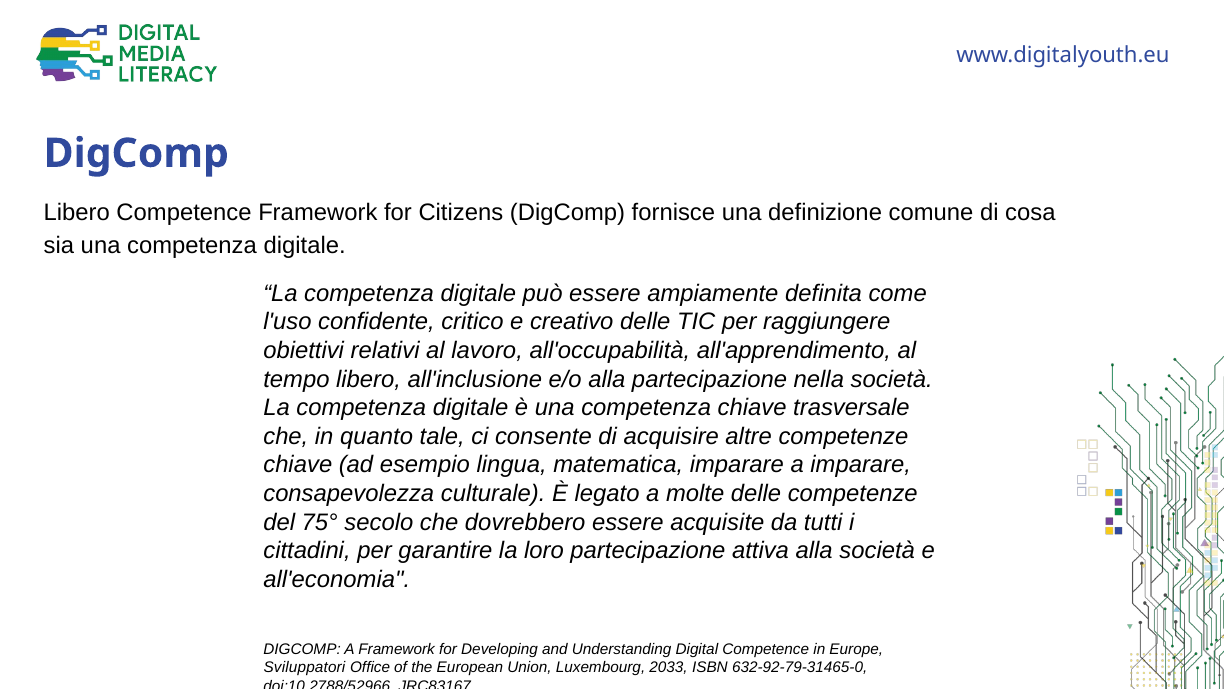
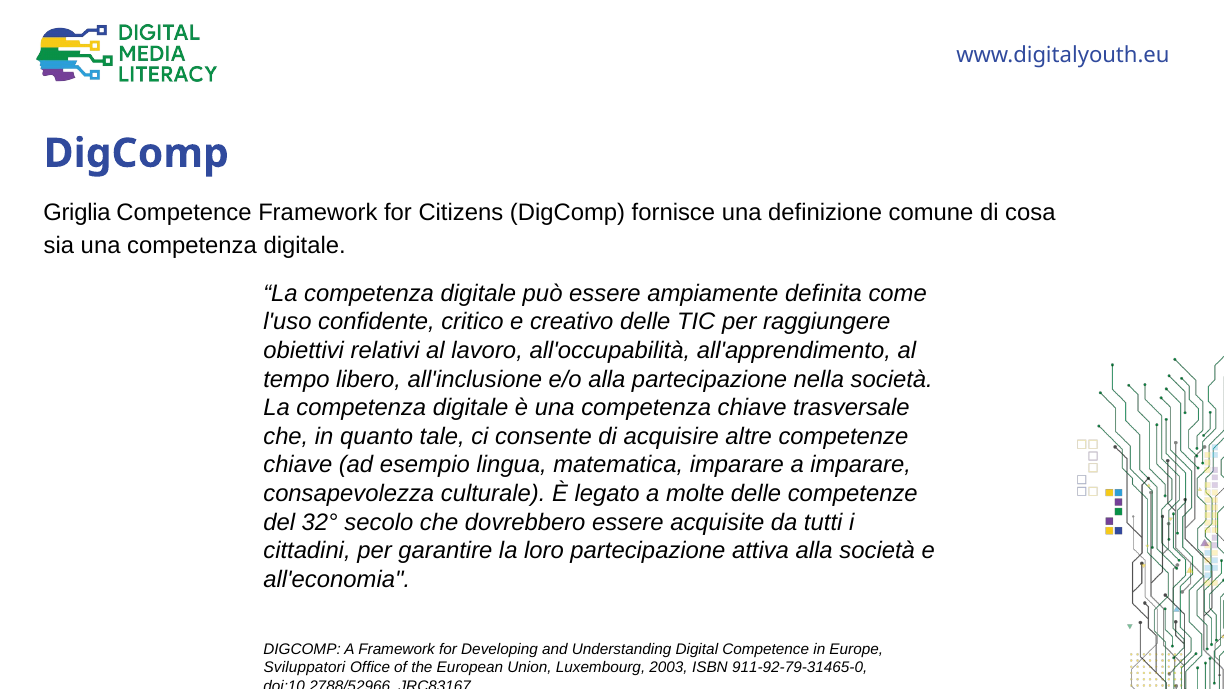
Libero: Libero -> Griglia (77, 213)
75°: 75° -> 32° (320, 522)
2033: 2033 -> 2003 (669, 667)
632-92-79-31465-0: 632-92-79-31465-0 -> 911-92-79-31465-0 (800, 667)
